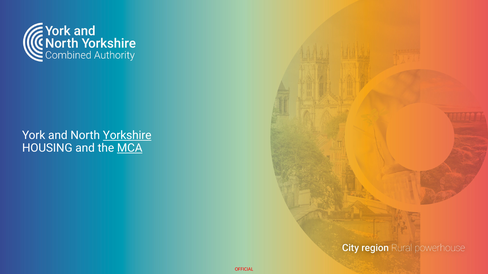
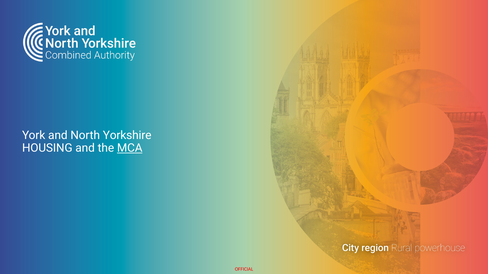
Yorkshire underline: present -> none (127, 136)
